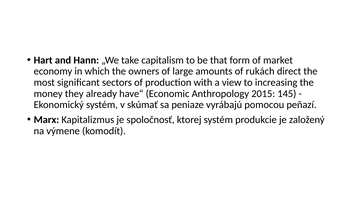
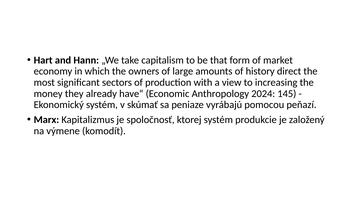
rukách: rukách -> history (260, 71)
2015: 2015 -> 2024 (263, 93)
